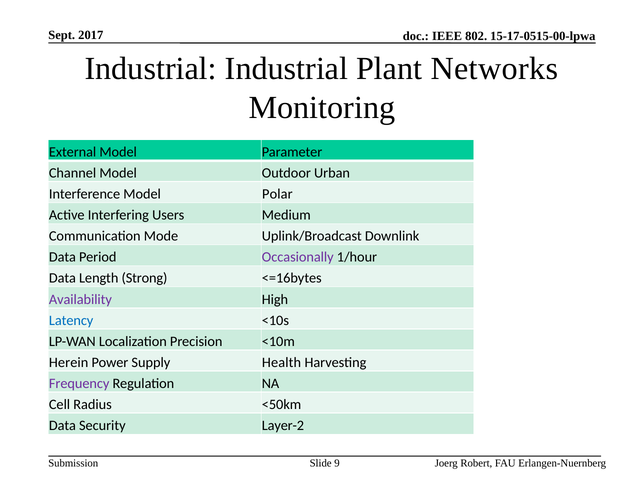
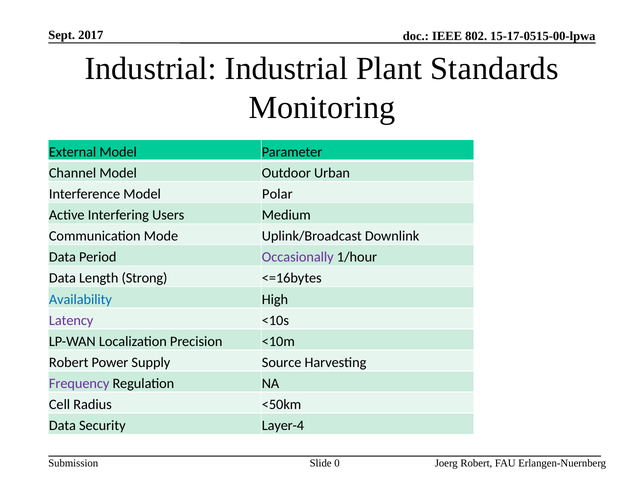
Networks: Networks -> Standards (495, 69)
Availability colour: purple -> blue (80, 299)
Latency colour: blue -> purple (71, 320)
Herein: Herein -> Robert (69, 362)
Health: Health -> Source (282, 362)
Layer-2: Layer-2 -> Layer-4 (283, 426)
9: 9 -> 0 (337, 463)
